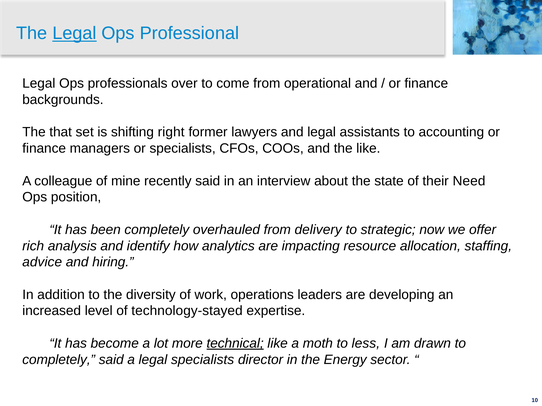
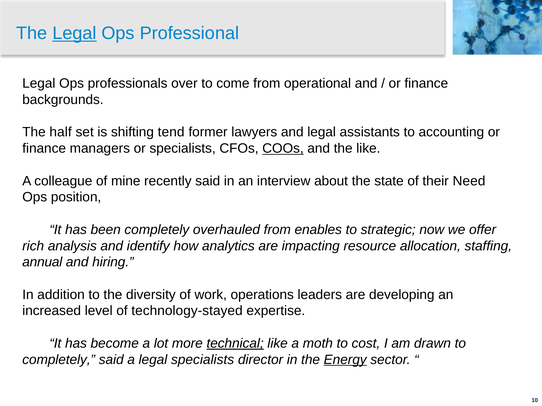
that: that -> half (61, 132)
right: right -> tend (171, 132)
COOs underline: none -> present (283, 149)
delivery: delivery -> enables (318, 230)
advice: advice -> annual (42, 262)
less: less -> cost (366, 344)
Energy underline: none -> present (345, 360)
